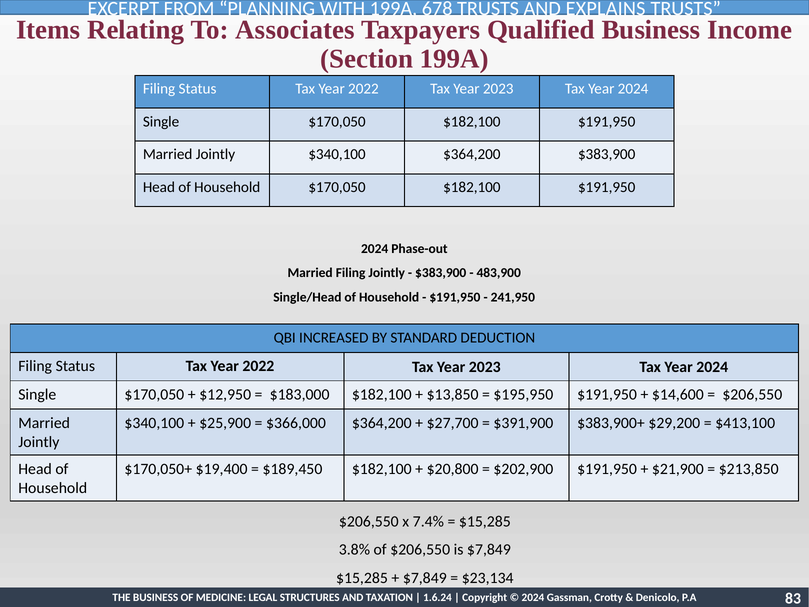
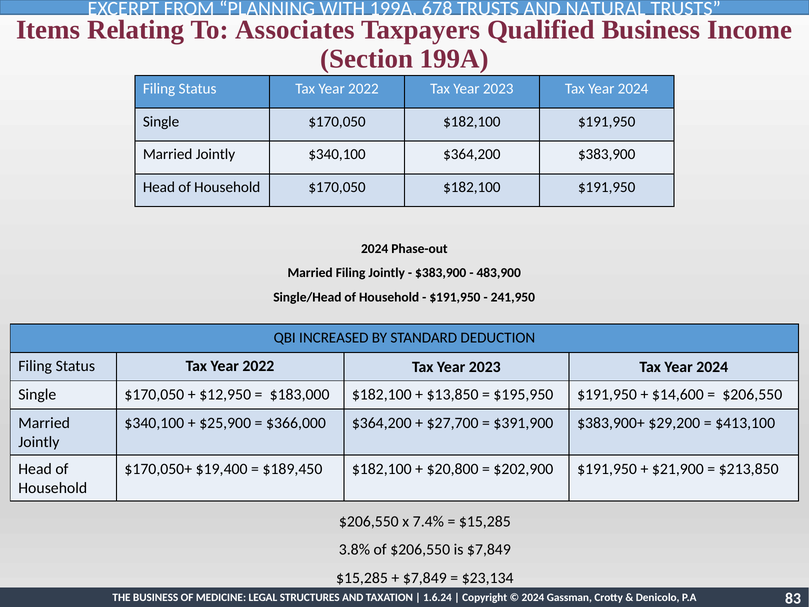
EXPLAINS: EXPLAINS -> NATURAL (606, 9)
